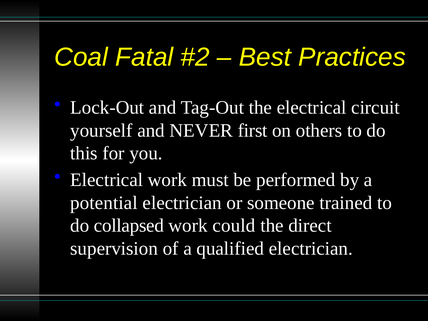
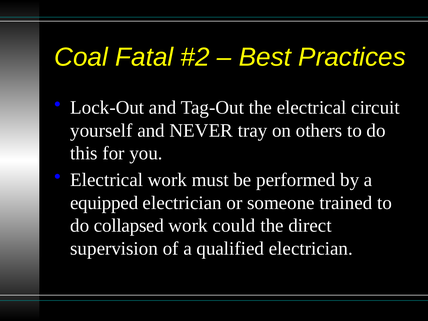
first: first -> tray (253, 130)
potential: potential -> equipped (104, 203)
